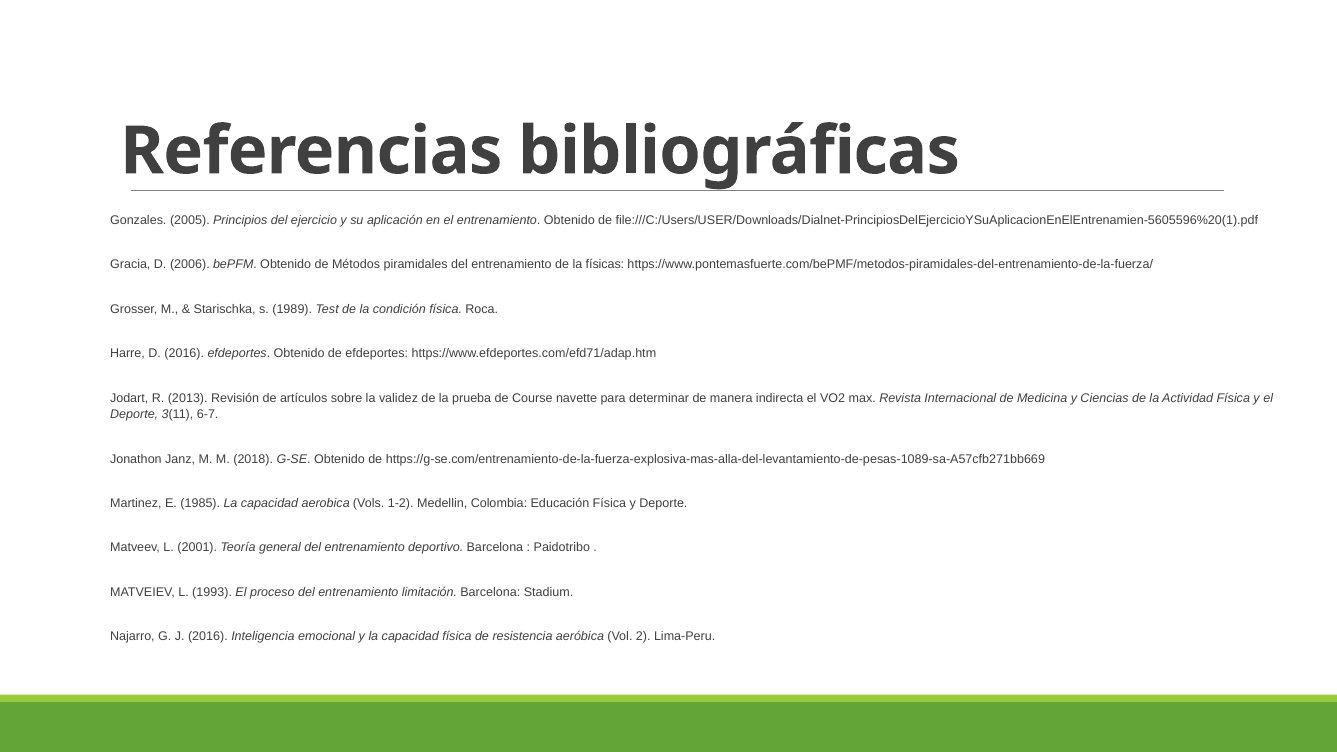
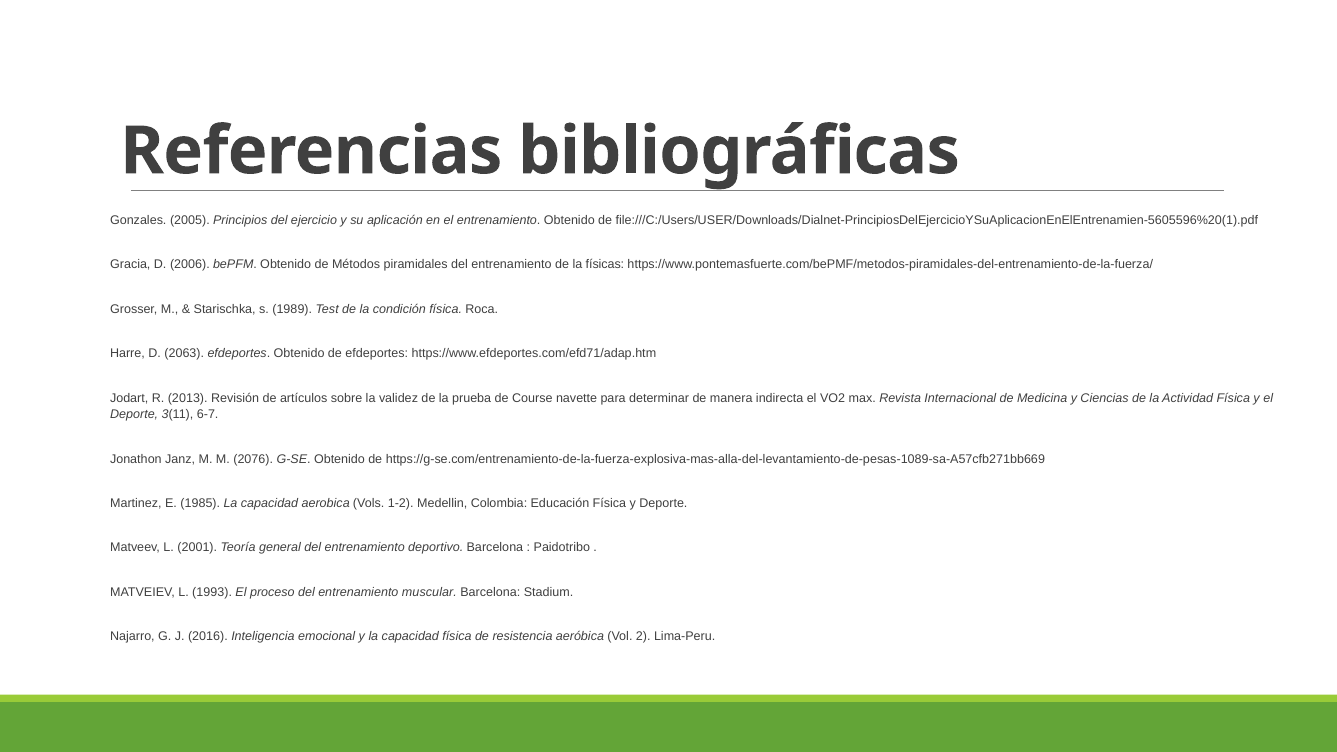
D 2016: 2016 -> 2063 (184, 353)
2018: 2018 -> 2076 (253, 459)
limitación: limitación -> muscular (429, 592)
